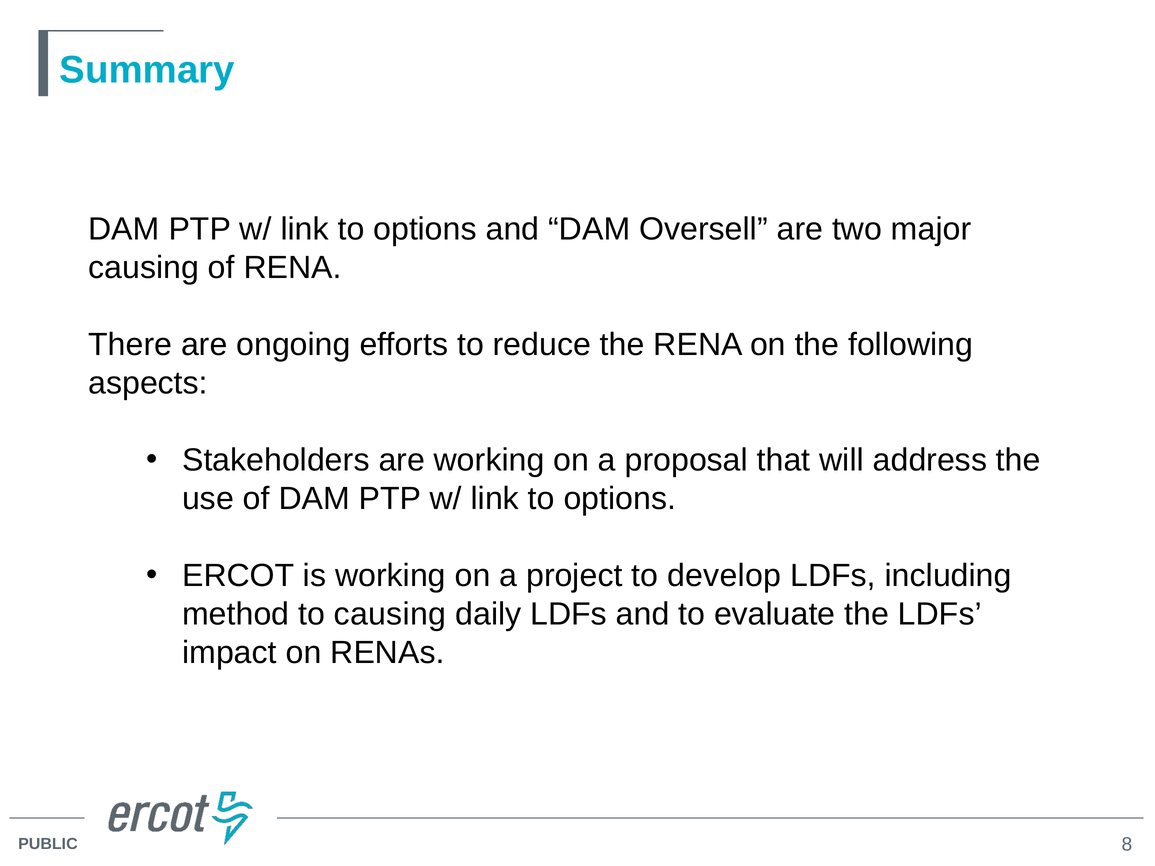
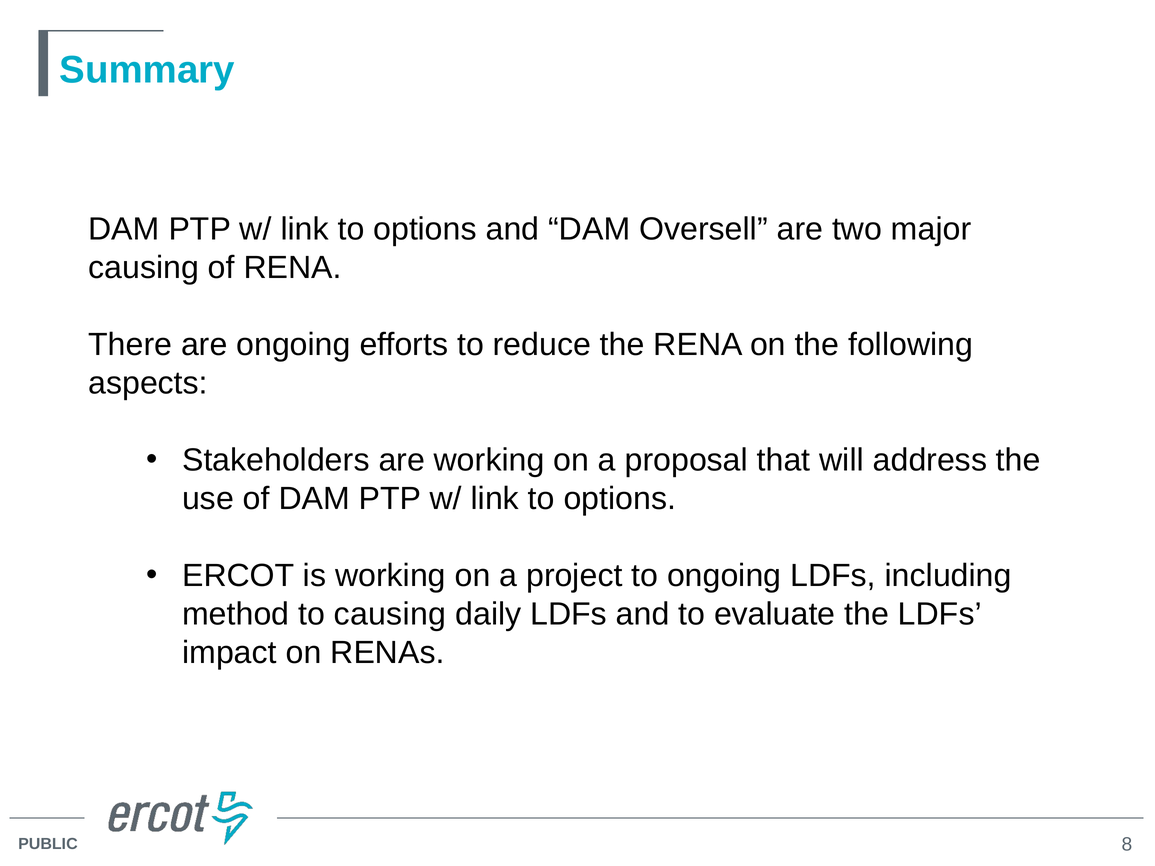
to develop: develop -> ongoing (724, 576)
